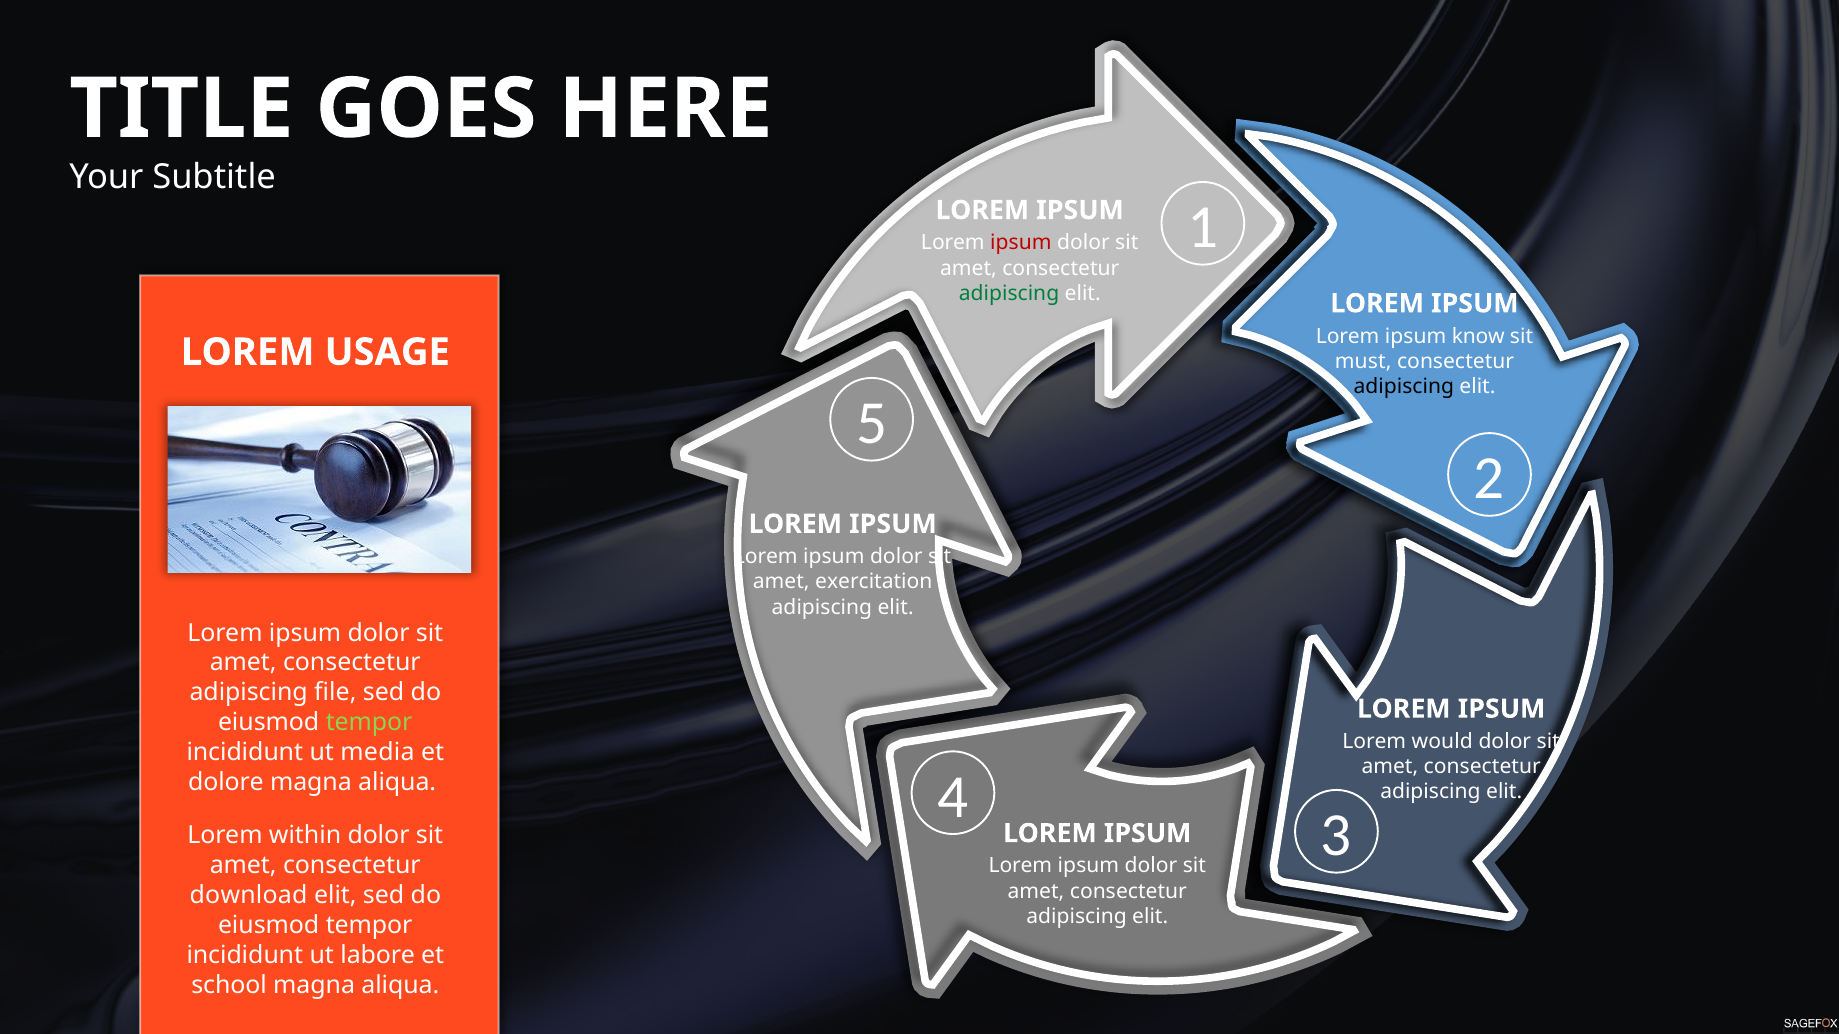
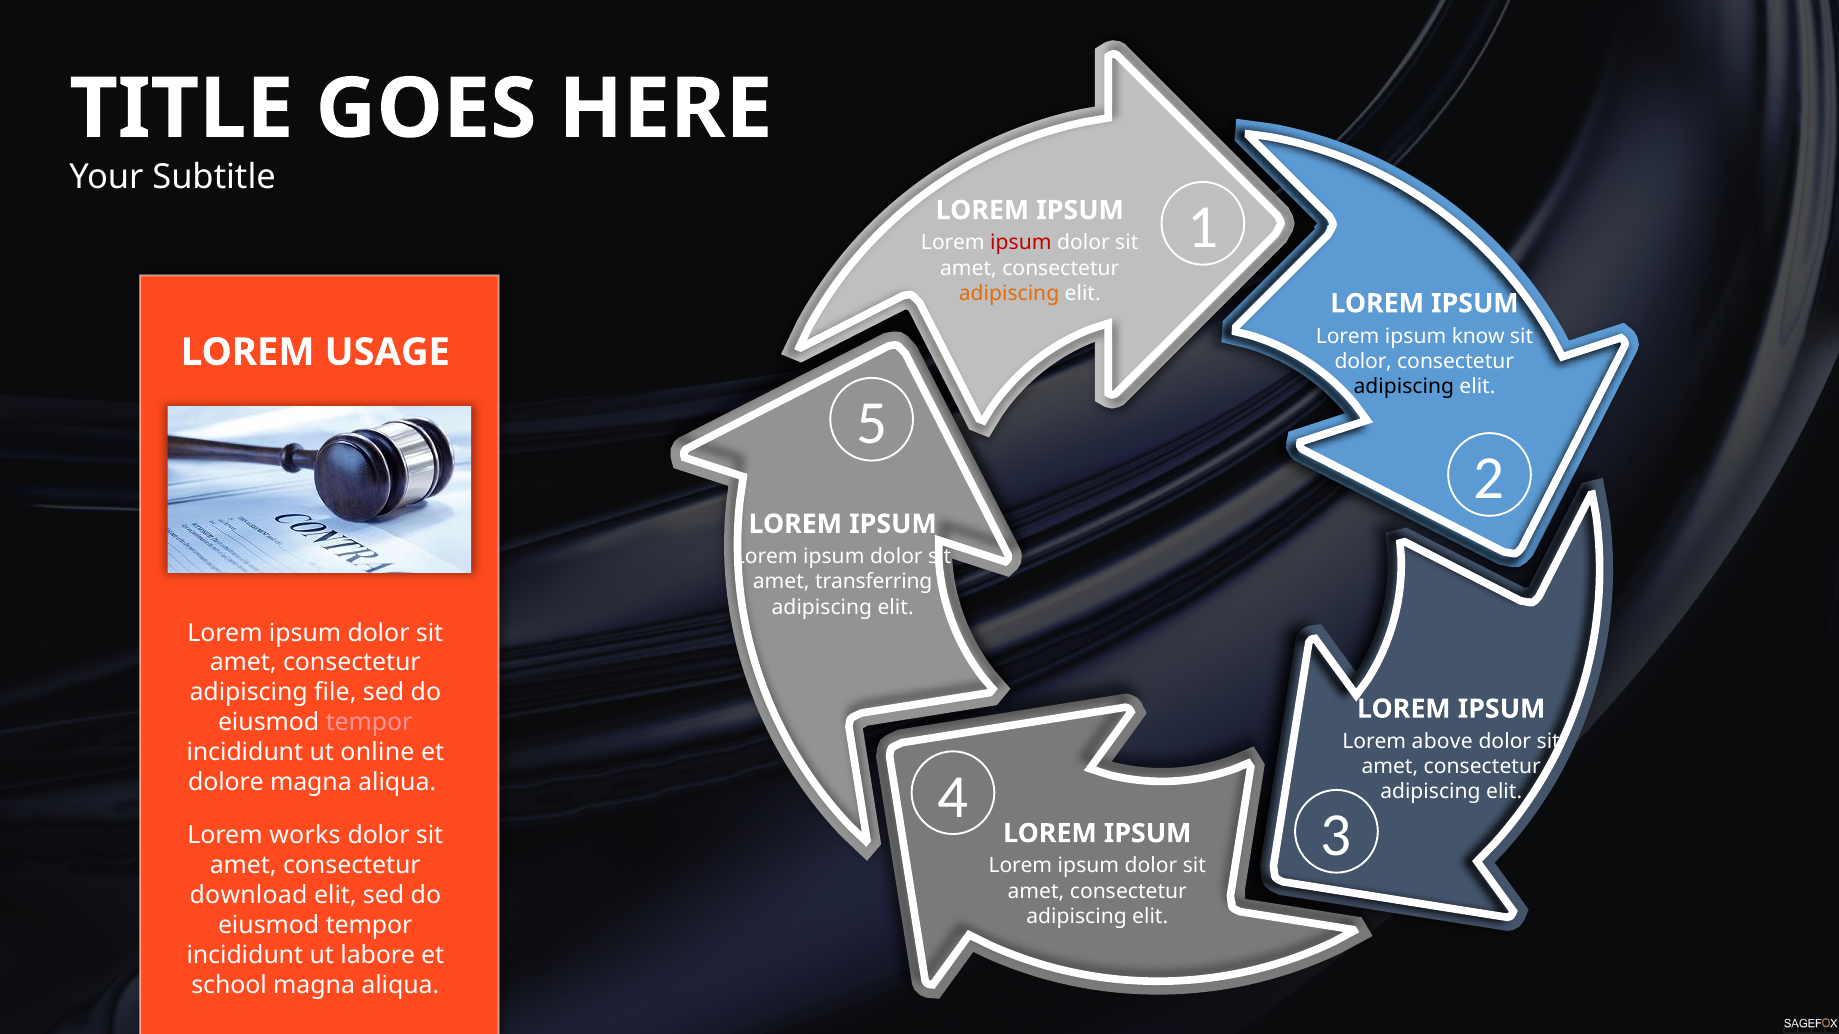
adipiscing colour: green -> orange (1009, 294)
must: must -> dolor (1363, 362)
exercitation: exercitation -> transferring (874, 582)
tempor colour: light green -> pink (369, 723)
would: would -> above (1442, 742)
media: media -> online (377, 753)
within: within -> works (305, 836)
